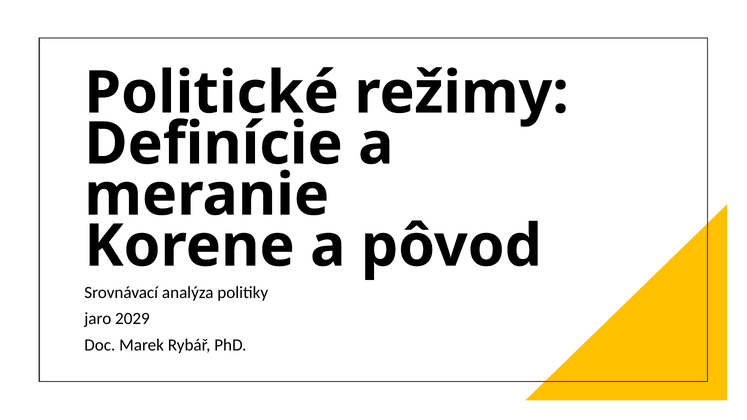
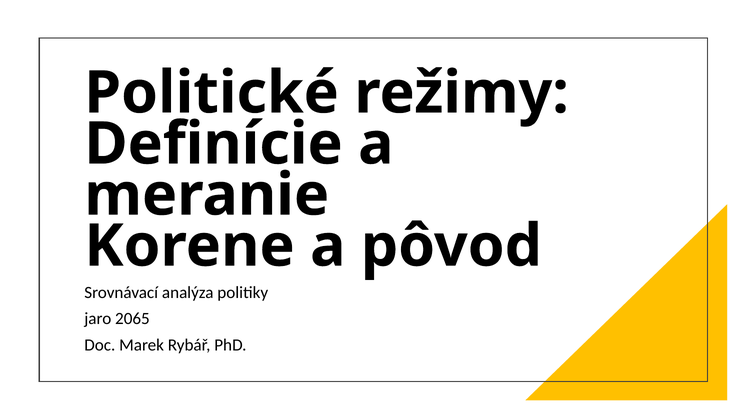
2029: 2029 -> 2065 (132, 319)
